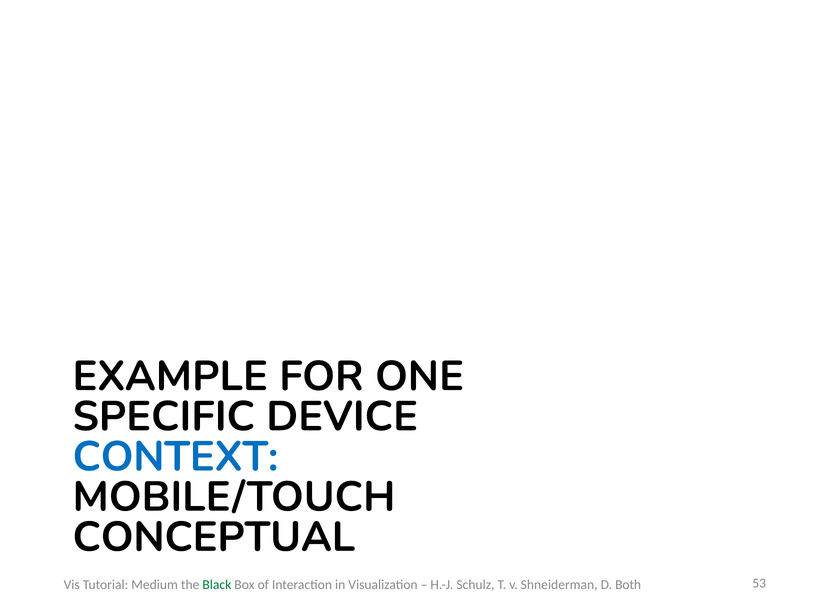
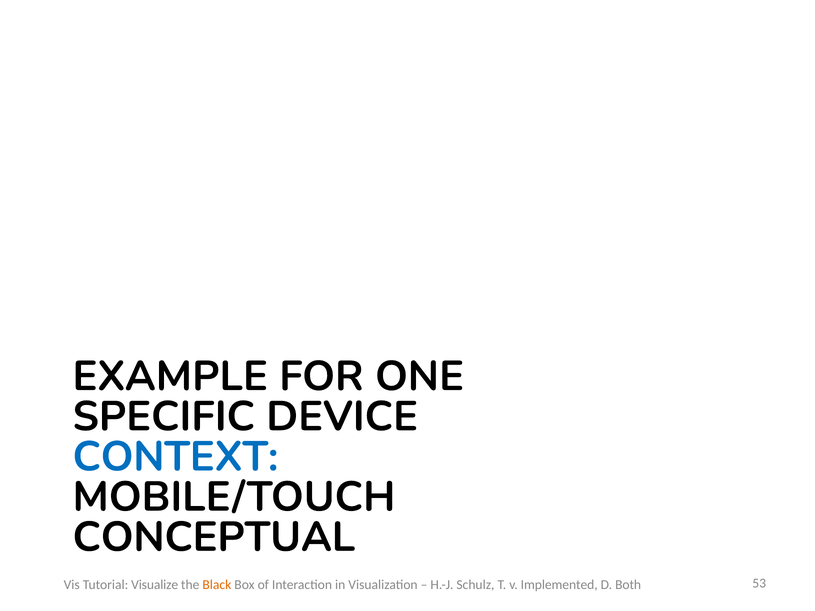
Medium: Medium -> Visualize (155, 585)
Black colour: green -> orange (217, 585)
Shneiderman: Shneiderman -> Implemented (559, 585)
